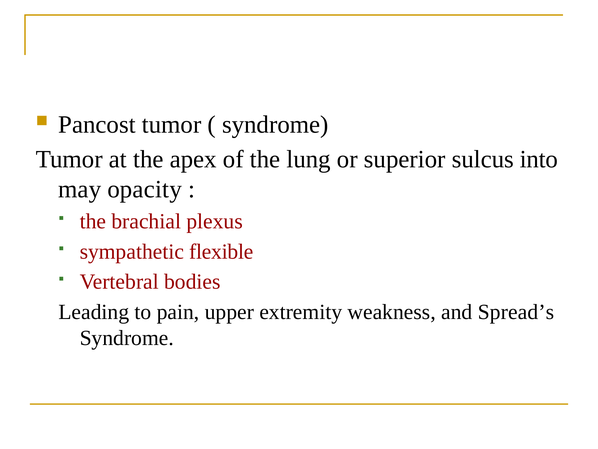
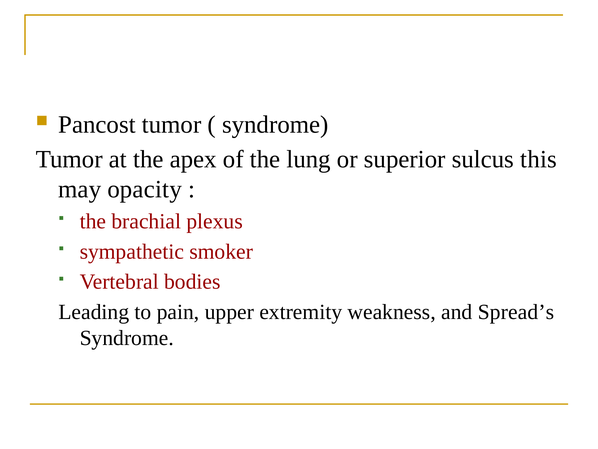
into: into -> this (539, 159)
flexible: flexible -> smoker (221, 251)
